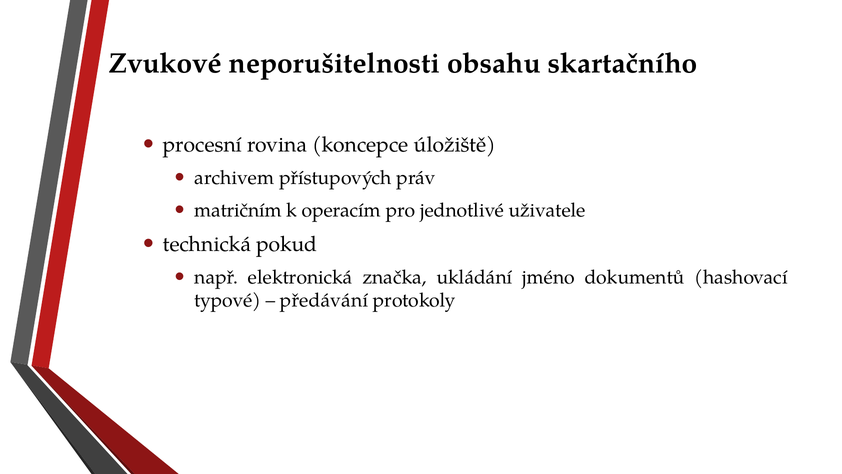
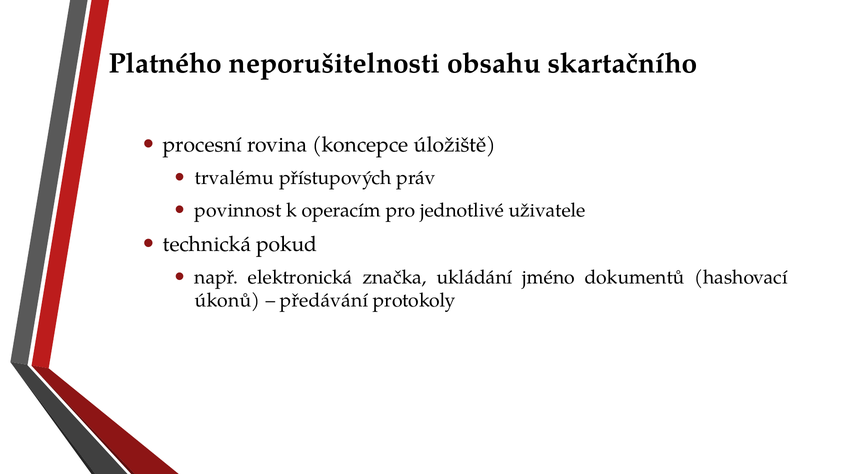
Zvukové: Zvukové -> Platného (165, 64)
archivem: archivem -> trvalému (234, 178)
matričním: matričním -> povinnost (238, 210)
typové: typové -> úkonů (228, 300)
